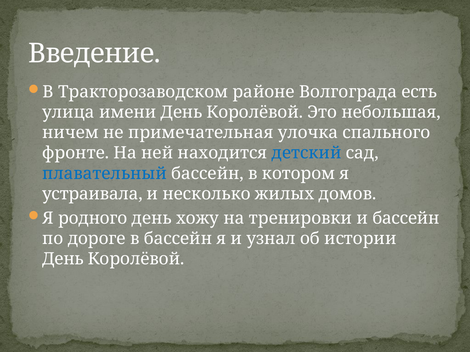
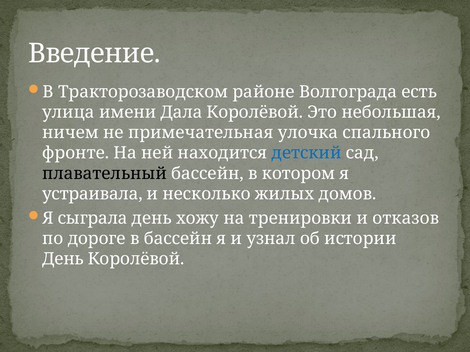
имени День: День -> Дала (181, 112)
плавательный colour: blue -> black (105, 174)
родного: родного -> сыграла (93, 218)
и бассейн: бассейн -> отказов (406, 218)
